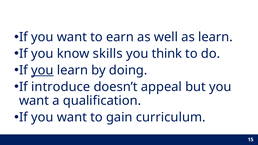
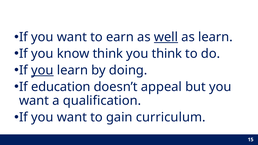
well underline: none -> present (166, 37)
know skills: skills -> think (108, 54)
introduce: introduce -> education (61, 87)
